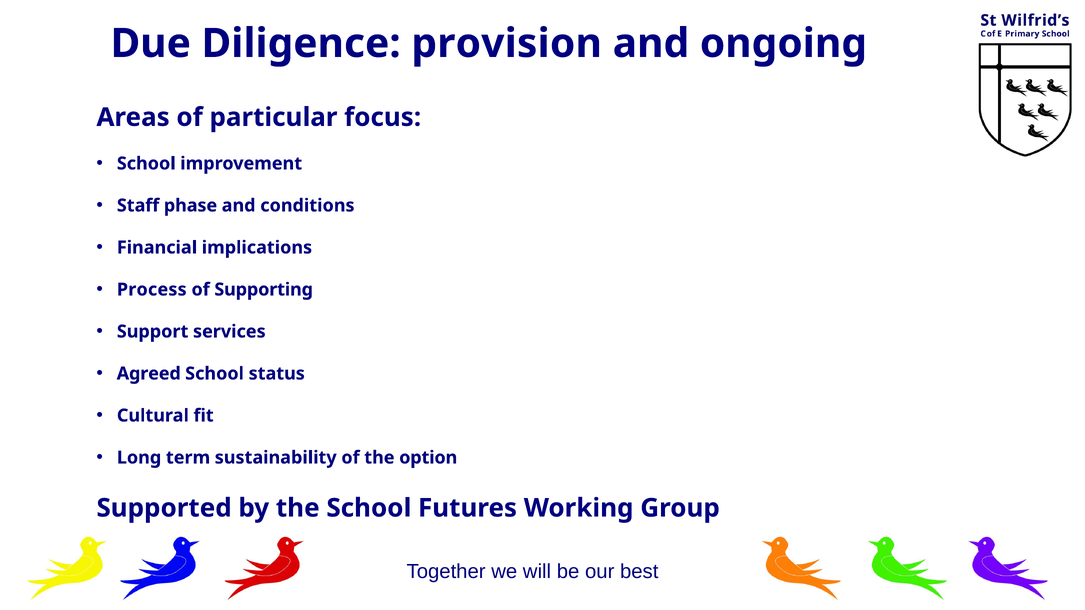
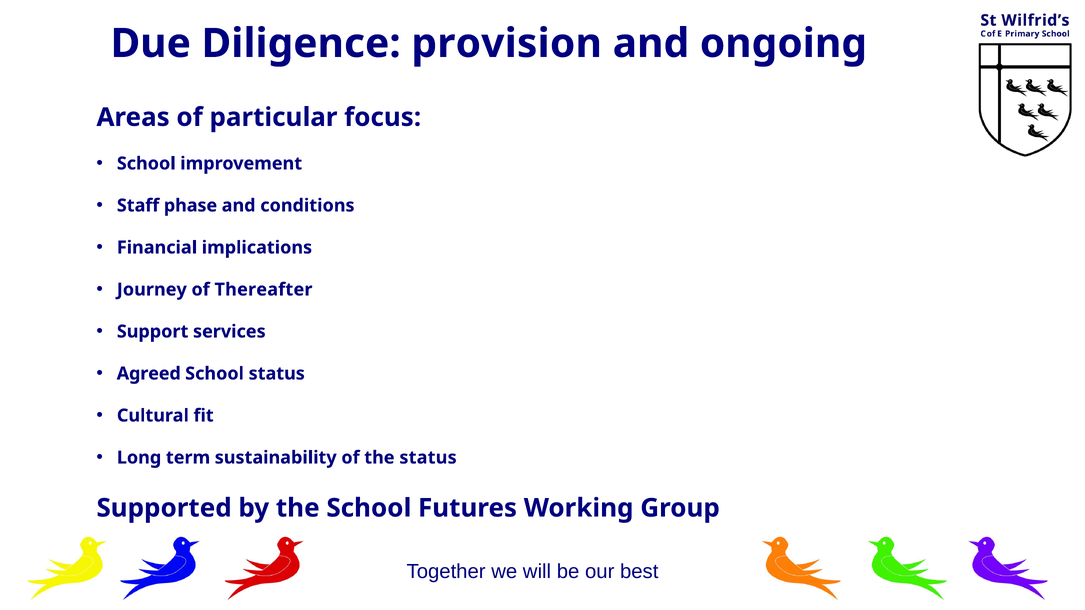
Process: Process -> Journey (152, 290)
Supporting: Supporting -> Thereafter (263, 290)
the option: option -> status (428, 458)
